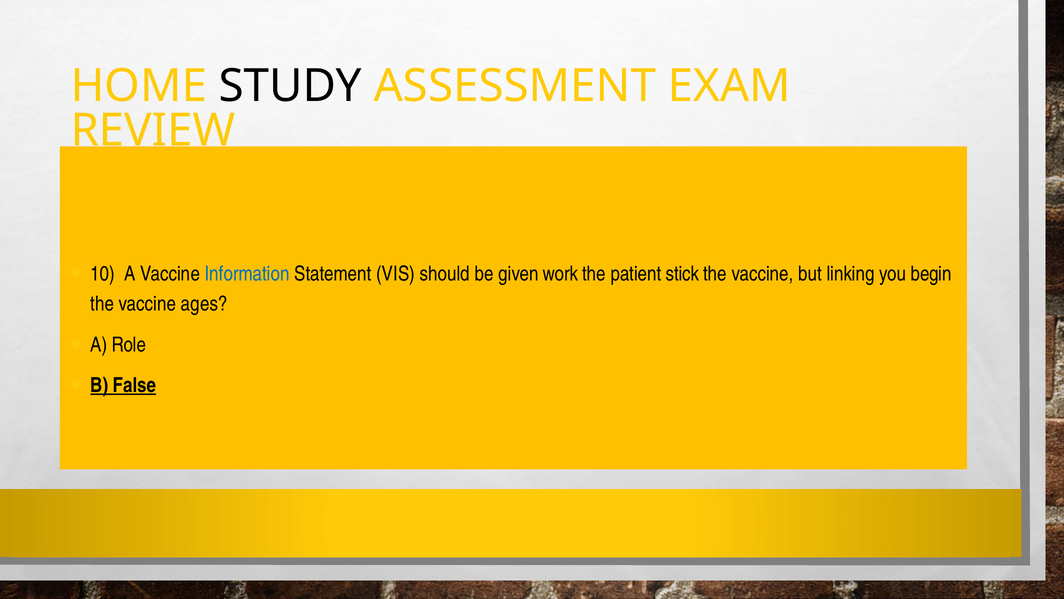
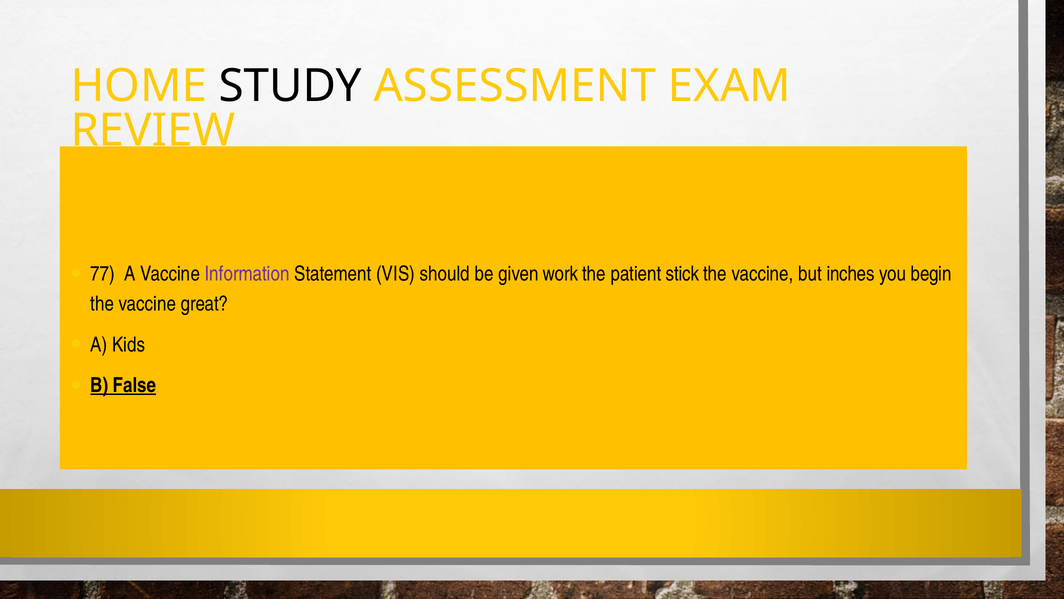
10: 10 -> 77 (103, 274)
Information colour: blue -> purple (247, 274)
linking: linking -> inches (851, 274)
ages: ages -> great (204, 303)
Role: Role -> Kids (129, 344)
